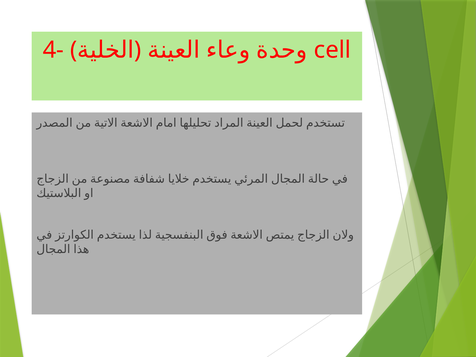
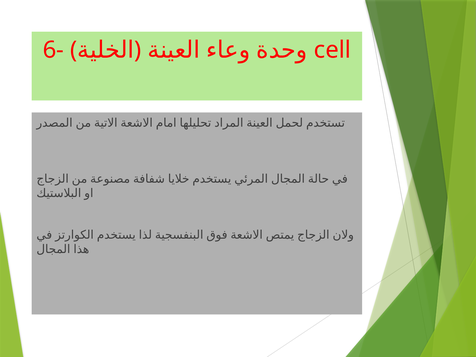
4-: 4- -> 6- (53, 50)
